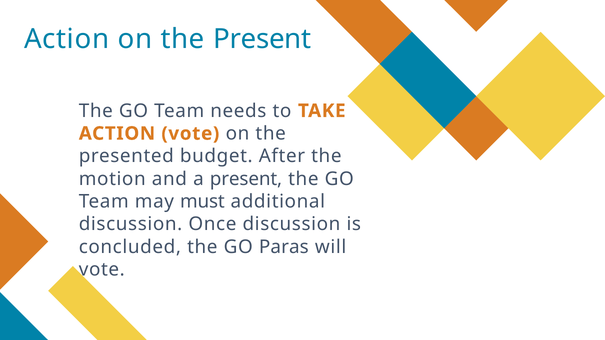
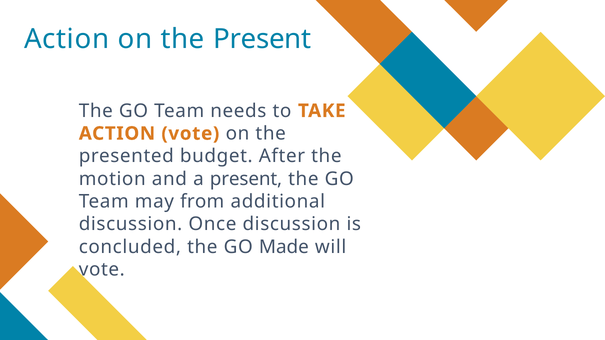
must: must -> from (202, 202)
Paras: Paras -> Made (284, 247)
